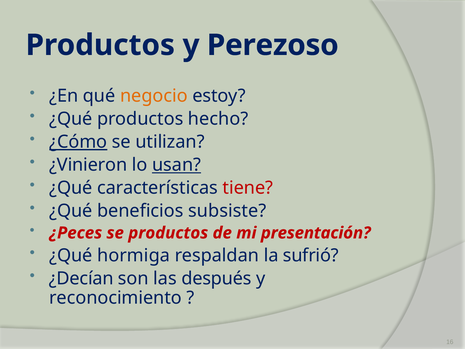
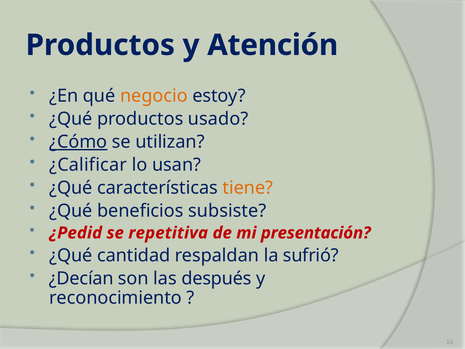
Perezoso: Perezoso -> Atención (273, 45)
hecho: hecho -> usado (218, 119)
¿Vinieron: ¿Vinieron -> ¿Calificar (88, 165)
usan underline: present -> none (177, 165)
tiene colour: red -> orange (248, 188)
¿Peces: ¿Peces -> ¿Pedid (76, 233)
se productos: productos -> repetitiva (168, 233)
hormiga: hormiga -> cantidad (134, 255)
